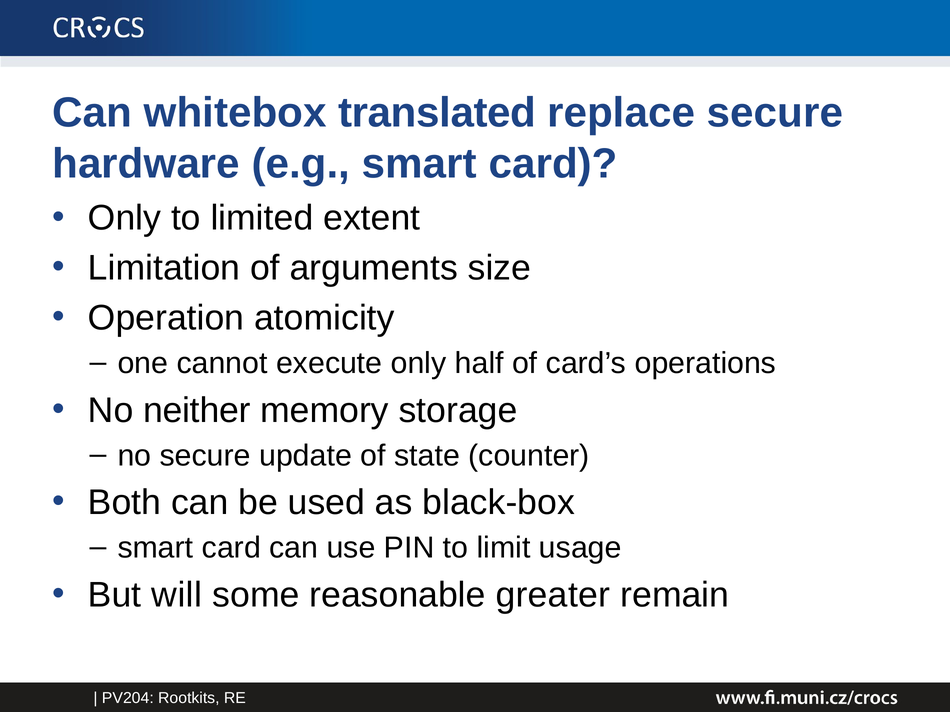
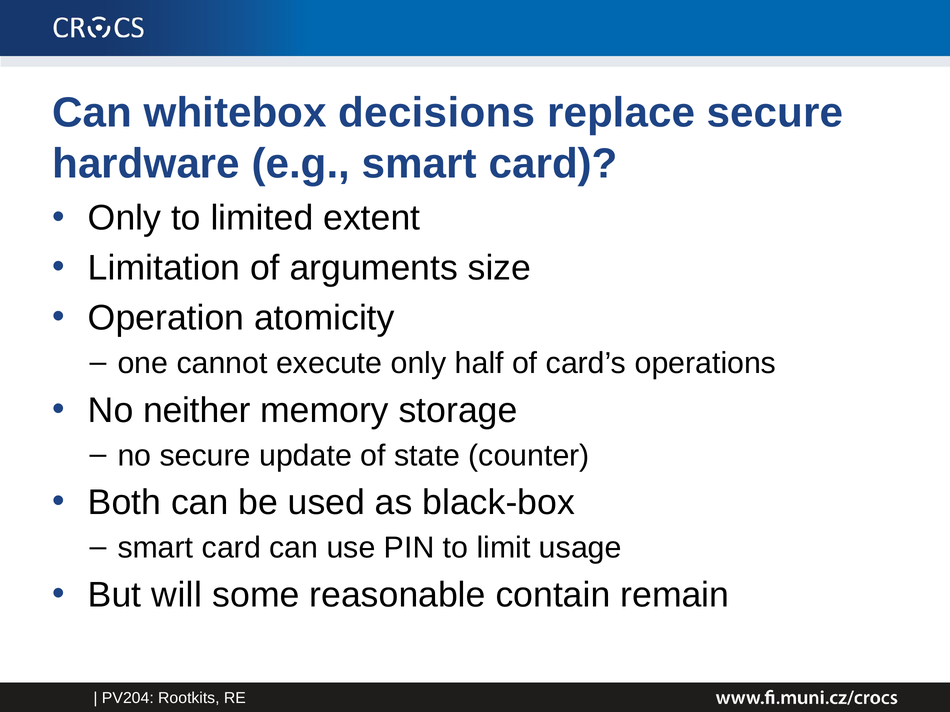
translated: translated -> decisions (437, 113)
greater: greater -> contain (553, 595)
